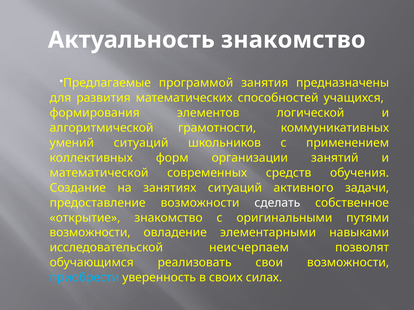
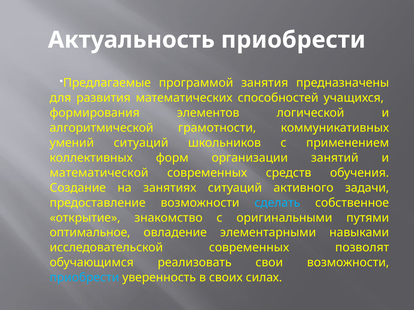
Актуальность знакомство: знакомство -> приобрести (293, 40)
сделать colour: white -> light blue (277, 203)
возможности: возможности -> оптимальное (90, 233)
исследовательской неисчерпаем: неисчерпаем -> современных (249, 248)
